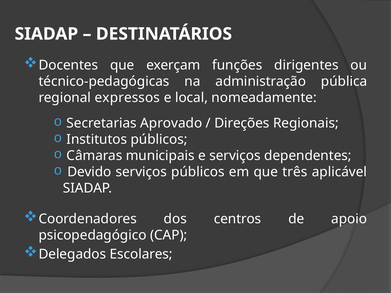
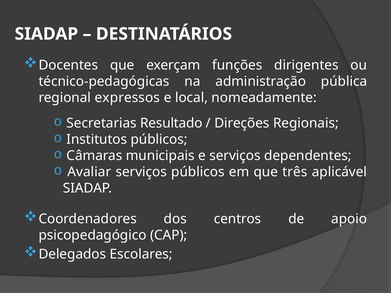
Aprovado: Aprovado -> Resultado (171, 123)
Devido: Devido -> Avaliar (89, 172)
